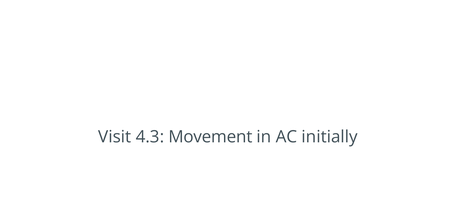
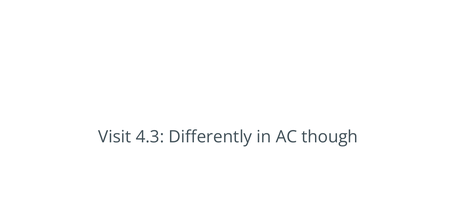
Movement: Movement -> Differently (210, 137)
initially: initially -> though (330, 137)
